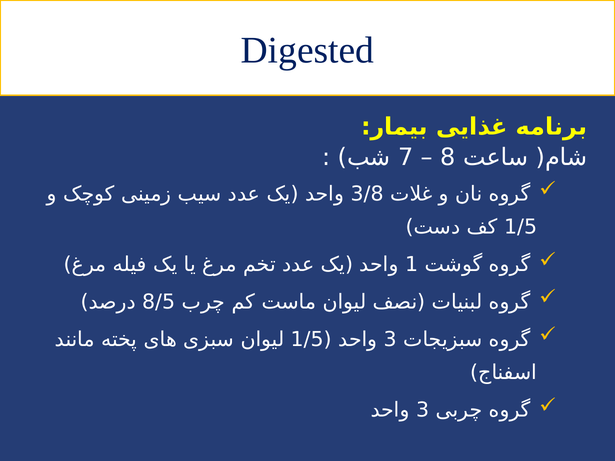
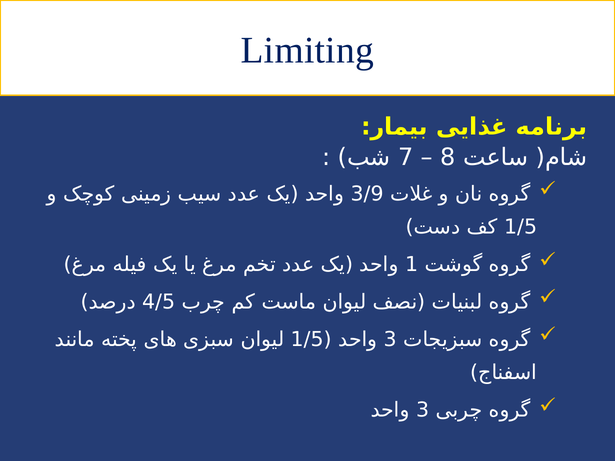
Digested: Digested -> Limiting (307, 50)
3/8: 3/8 -> 3/9 (367, 194)
8/5: 8/5 -> 4/5 (159, 302)
